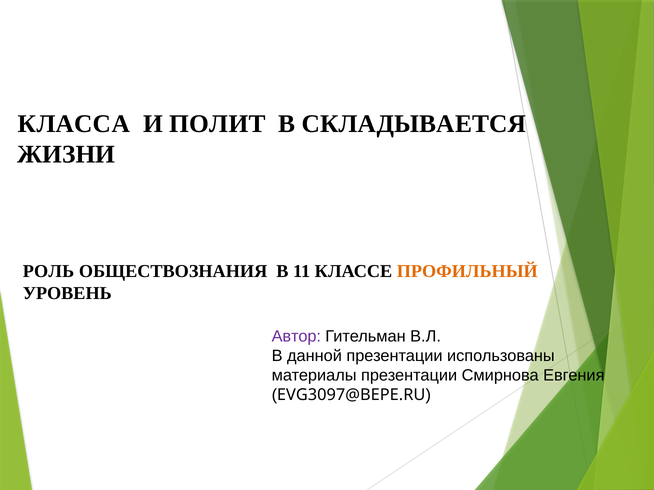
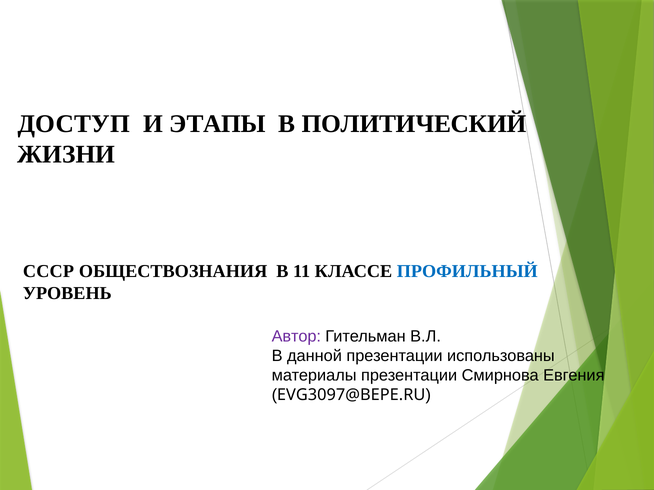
КЛАССА: КЛАССА -> ДОСТУП (74, 124)
ПОЛИТ: ПОЛИТ -> ЭТАПЫ (218, 124)
СКЛАДЫВАЕТСЯ: СКЛАДЫВАЕТСЯ -> ПОЛИТИЧЕСКИЙ (414, 124)
РОЛЬ: РОЛЬ -> СССР (49, 272)
ПРОФИЛЬНЫЙ colour: orange -> blue (467, 272)
